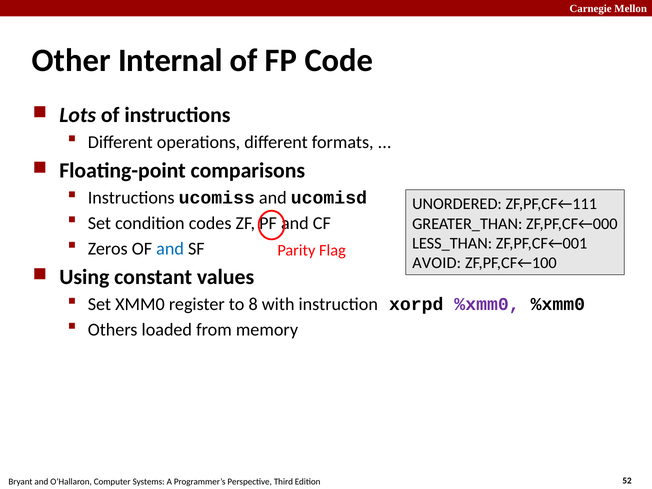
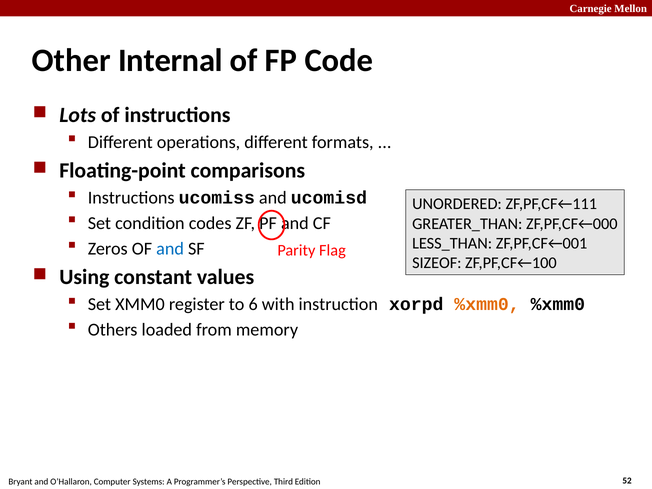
AVOID: AVOID -> SIZEOF (437, 263)
8: 8 -> 6 (253, 305)
%xmm0 colour: purple -> orange (487, 305)
